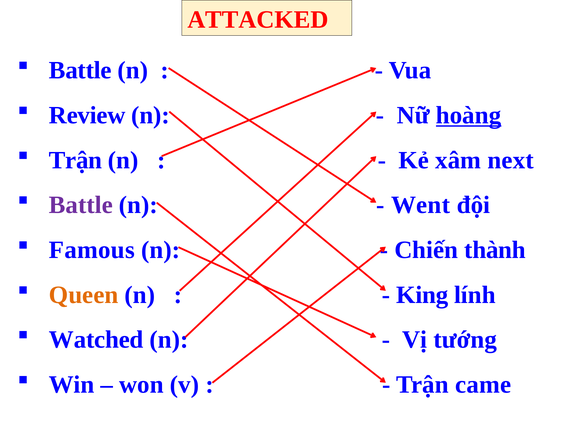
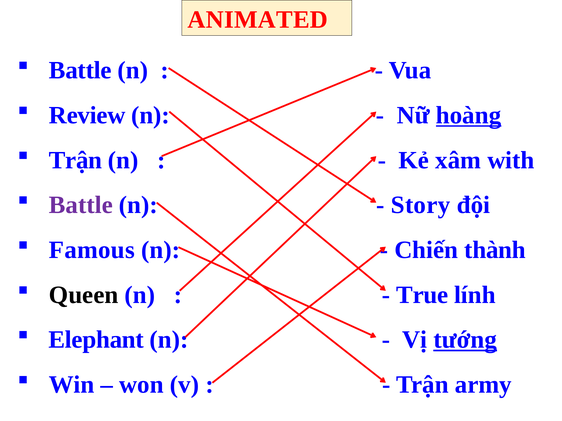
ATTACKED: ATTACKED -> ANIMATED (258, 20)
next: next -> with (511, 160)
Went: Went -> Story (421, 205)
Queen colour: orange -> black (84, 295)
King: King -> True (422, 295)
Watched: Watched -> Elephant (96, 340)
tướng underline: none -> present (465, 340)
came: came -> army (483, 385)
